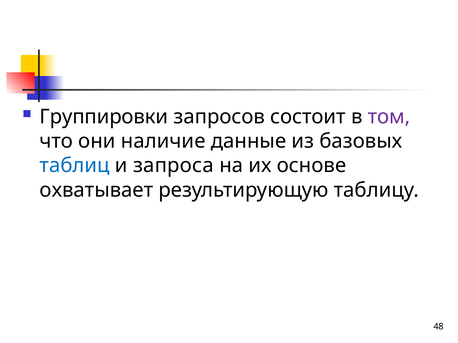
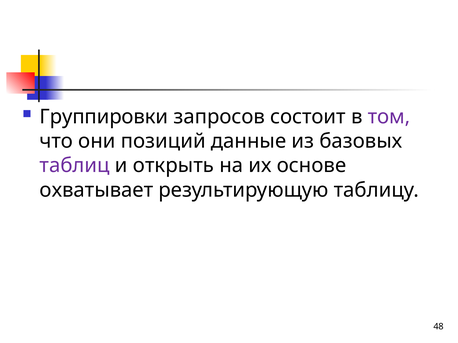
наличие: наличие -> позиций (163, 141)
таблиц colour: blue -> purple (75, 166)
запроса: запроса -> открыть (173, 166)
